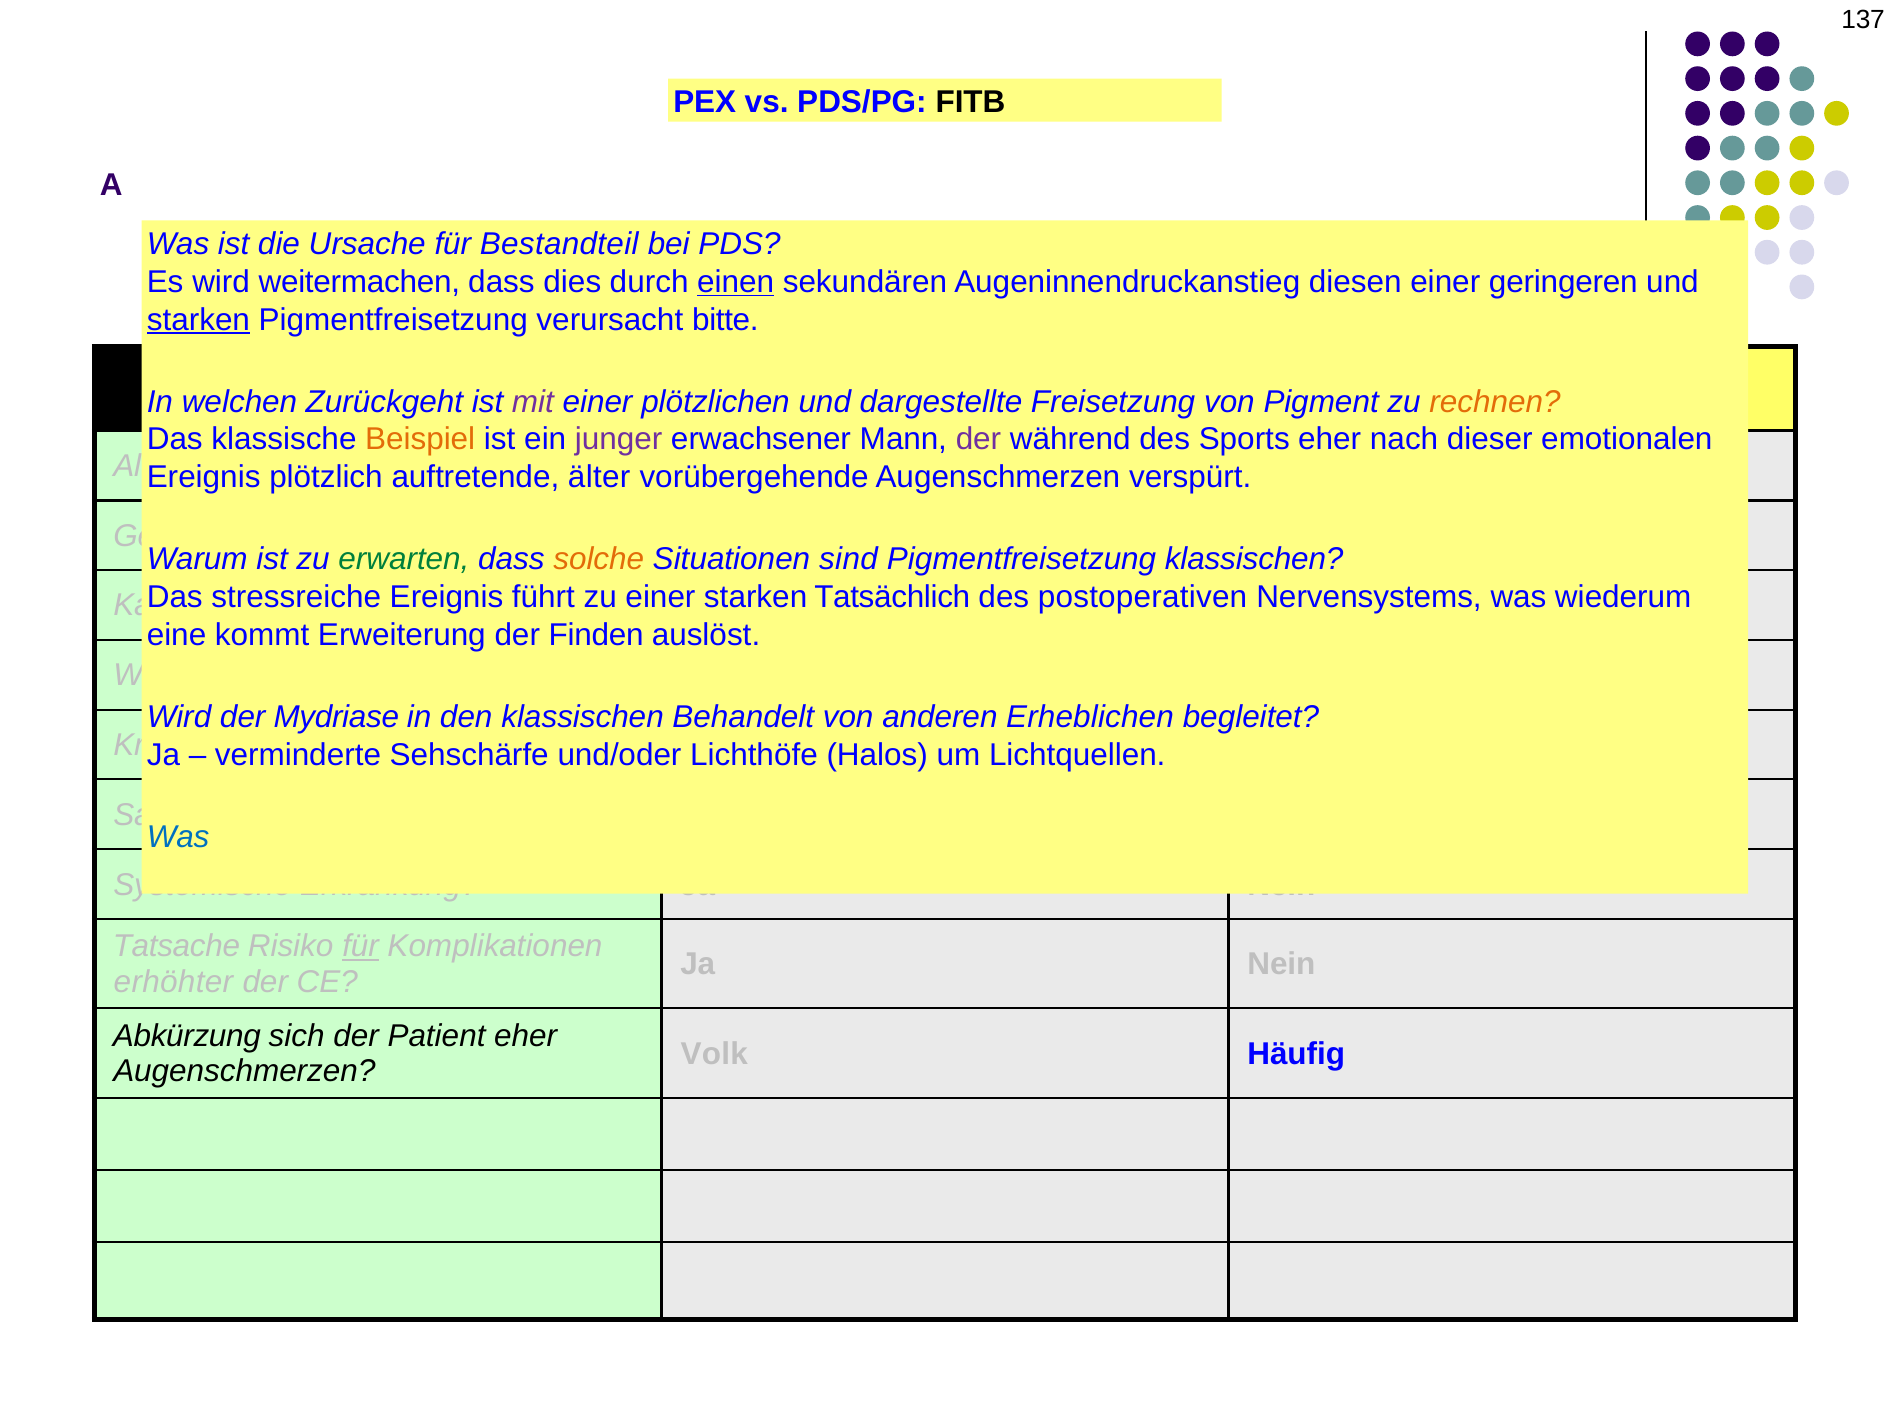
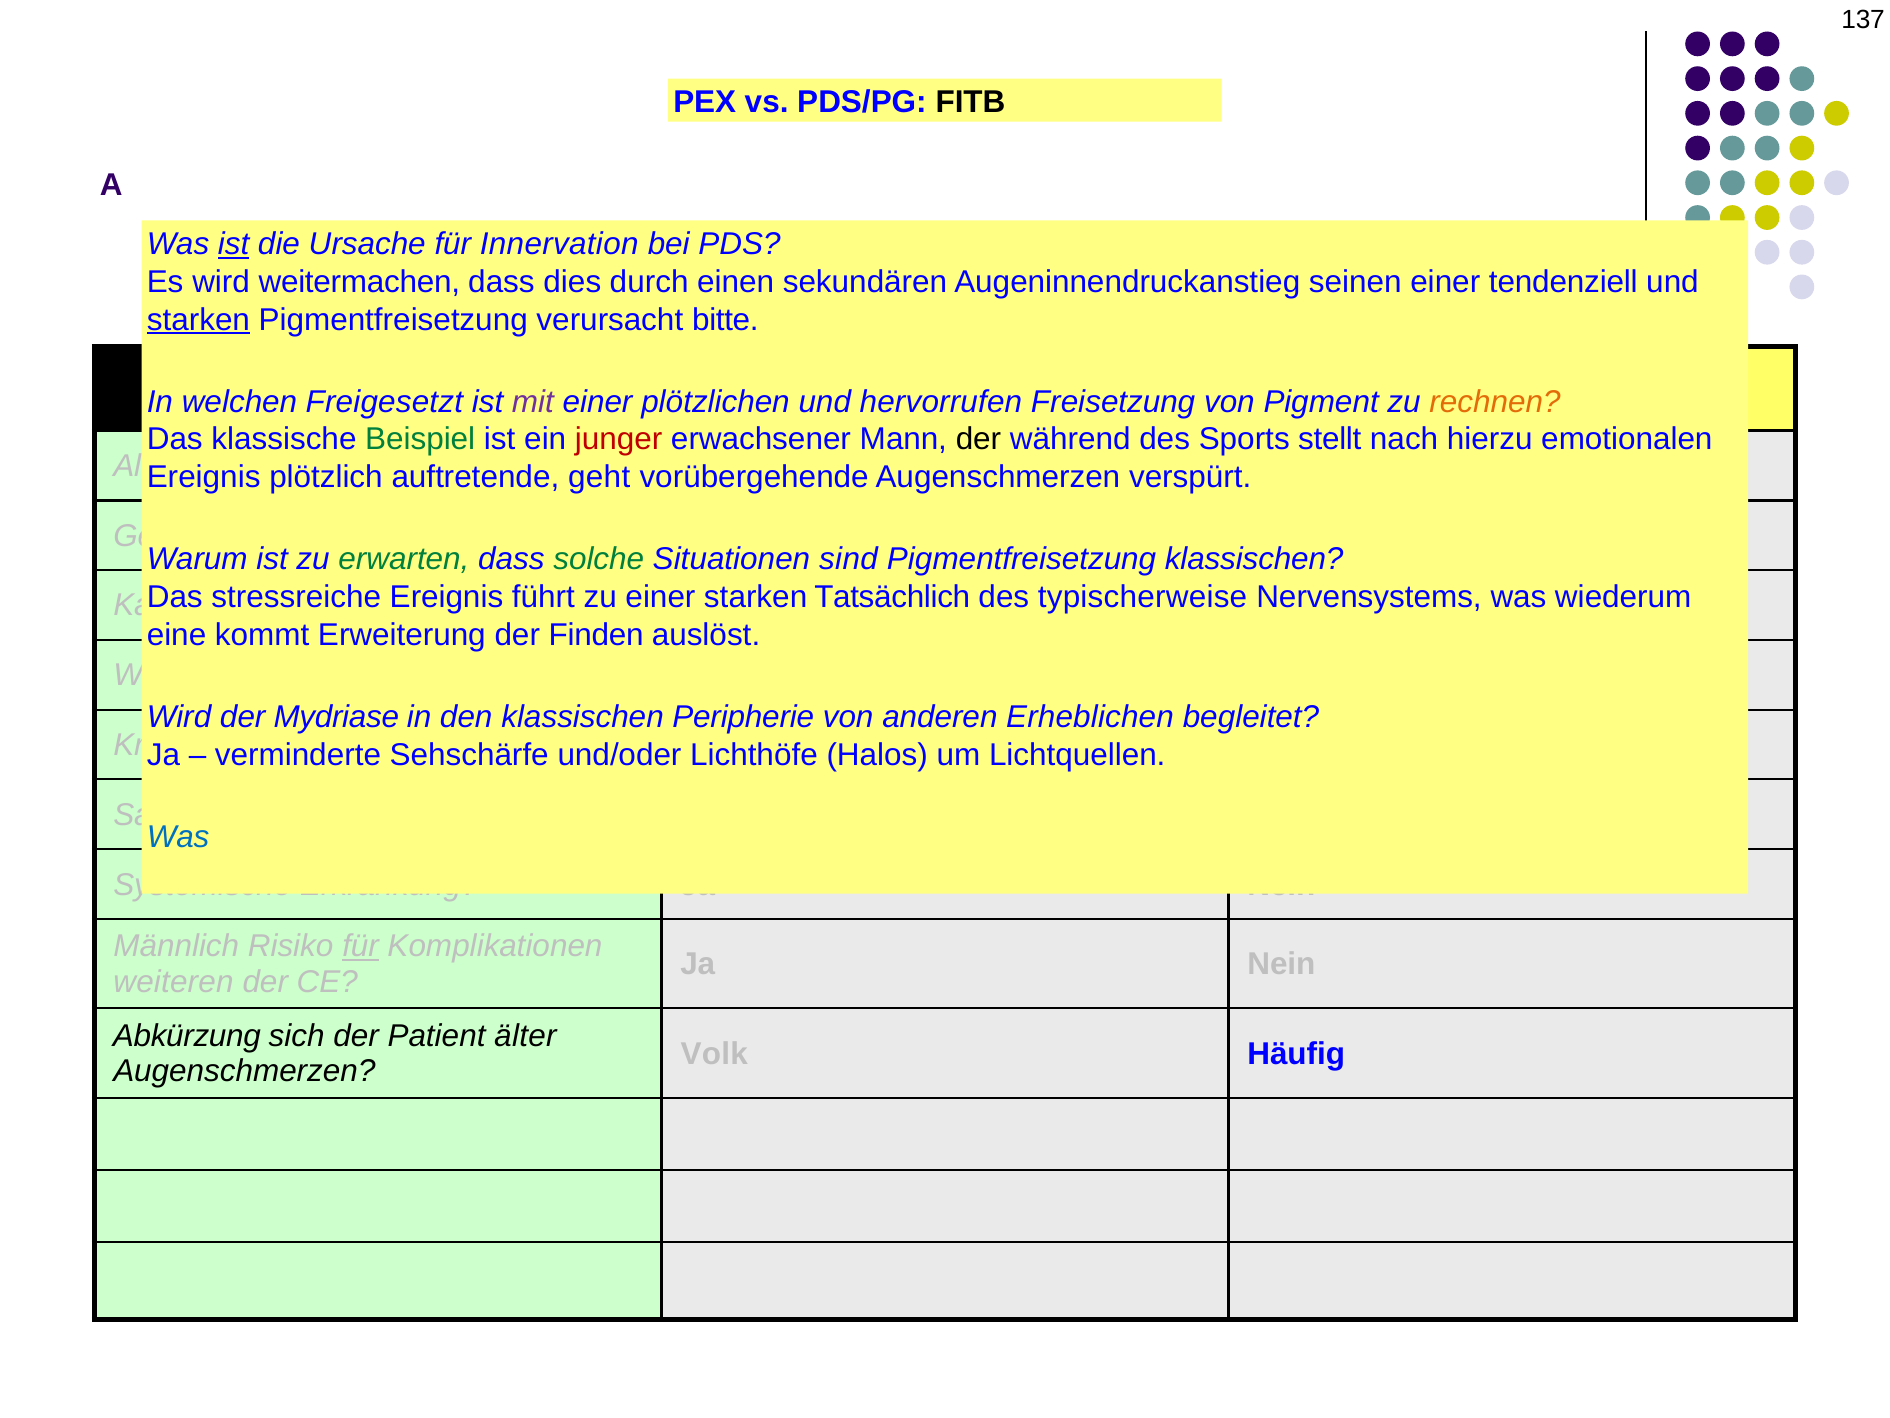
ist underline: none -> present (234, 244)
Bestandteil: Bestandteil -> Innervation (559, 244)
einen underline: present -> none (736, 282)
diesen: diesen -> seinen (1355, 282)
geringeren: geringeren -> tendenziell (1563, 282)
Zurückgeht: Zurückgeht -> Freigesetzt (384, 402)
dargestellte: dargestellte -> hervorrufen (941, 402)
Beispiel colour: orange -> green (420, 439)
junger colour: purple -> red (619, 439)
der colour: purple -> black (978, 439)
Sports eher: eher -> stellt (1330, 439)
dieser: dieser -> hierzu (1490, 439)
älter: älter -> geht (599, 477)
solche colour: orange -> green (599, 559)
postoperativen: postoperativen -> typischerweise (1143, 597)
klassischen Behandelt: Behandelt -> Peripherie (743, 717)
Tatsache: Tatsache -> Männlich (176, 946)
erhöhter: erhöhter -> weiteren (173, 981)
Patient eher: eher -> älter (525, 1036)
